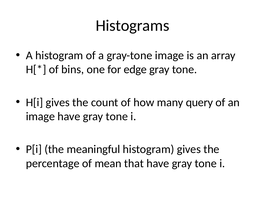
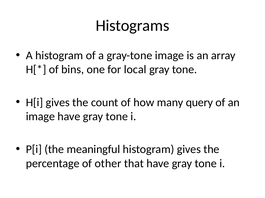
edge: edge -> local (135, 70)
mean: mean -> other (108, 164)
